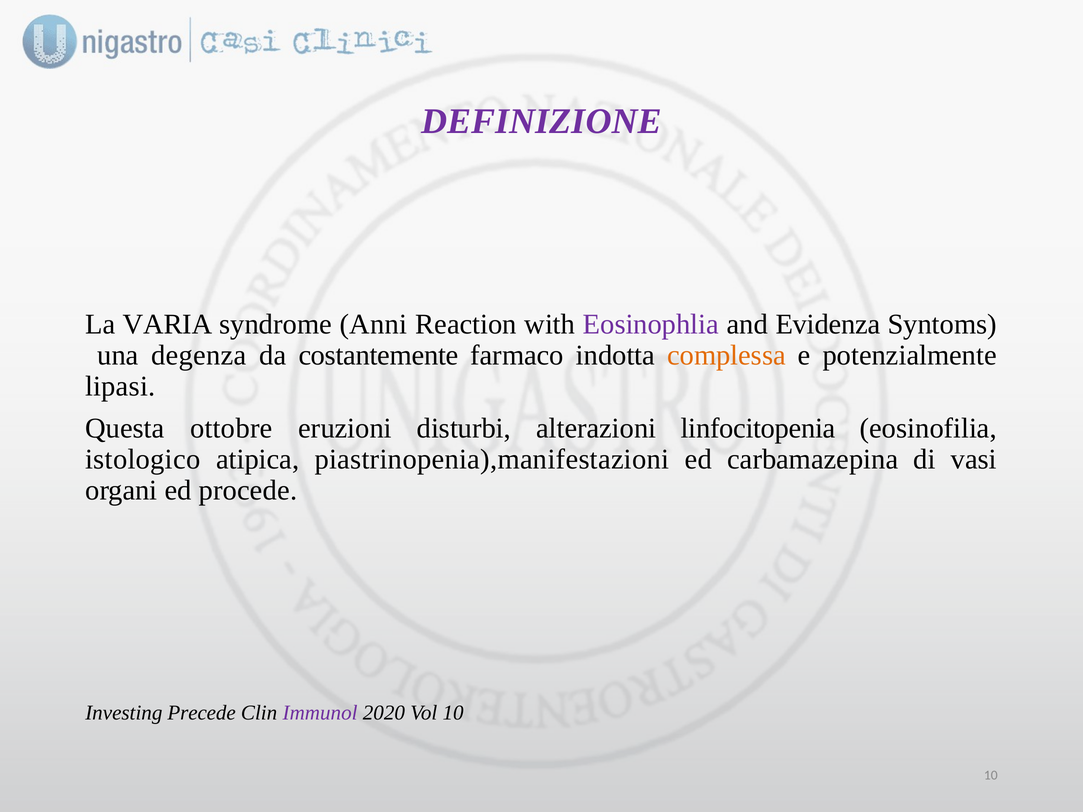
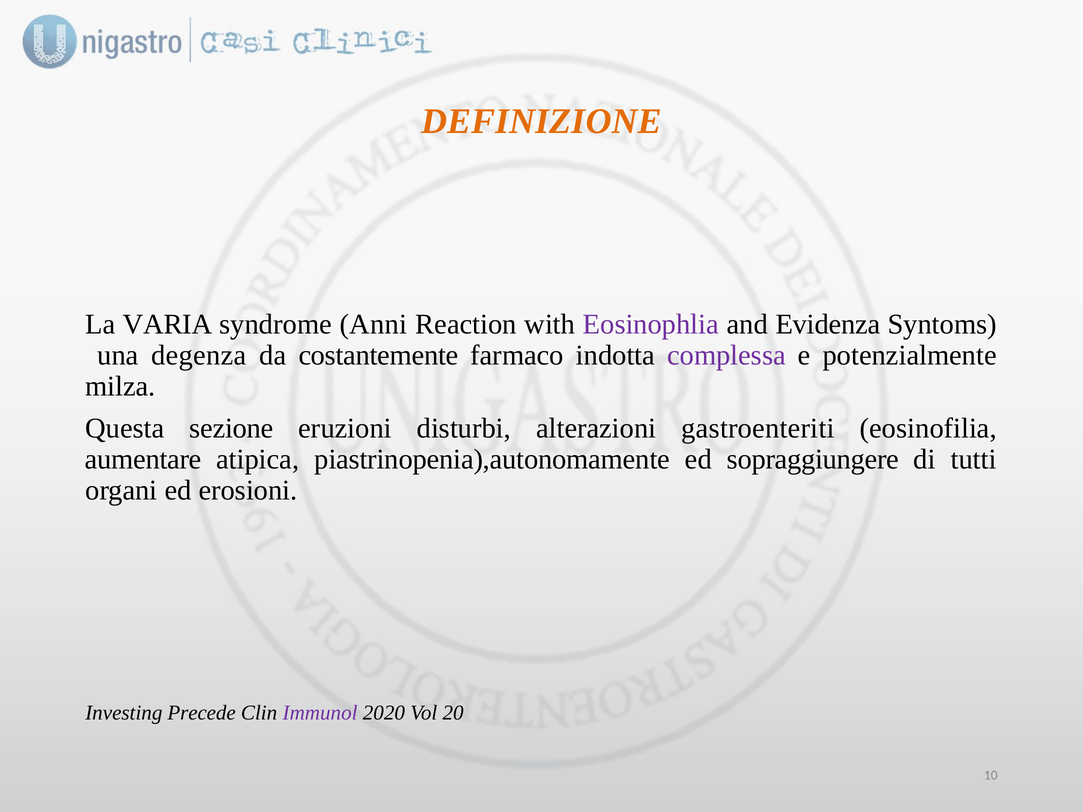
DEFINIZIONE colour: purple -> orange (541, 121)
complessa colour: orange -> purple (726, 355)
lipasi: lipasi -> milza (120, 386)
ottobre: ottobre -> sezione (232, 429)
linfocitopenia: linfocitopenia -> gastroenteriti (758, 429)
istologico: istologico -> aumentare (143, 459)
piastrinopenia),manifestazioni: piastrinopenia),manifestazioni -> piastrinopenia),autonomamente (492, 459)
carbamazepina: carbamazepina -> sopraggiungere (813, 459)
vasi: vasi -> tutti (974, 459)
procede: procede -> erosioni (248, 490)
Vol 10: 10 -> 20 (453, 713)
